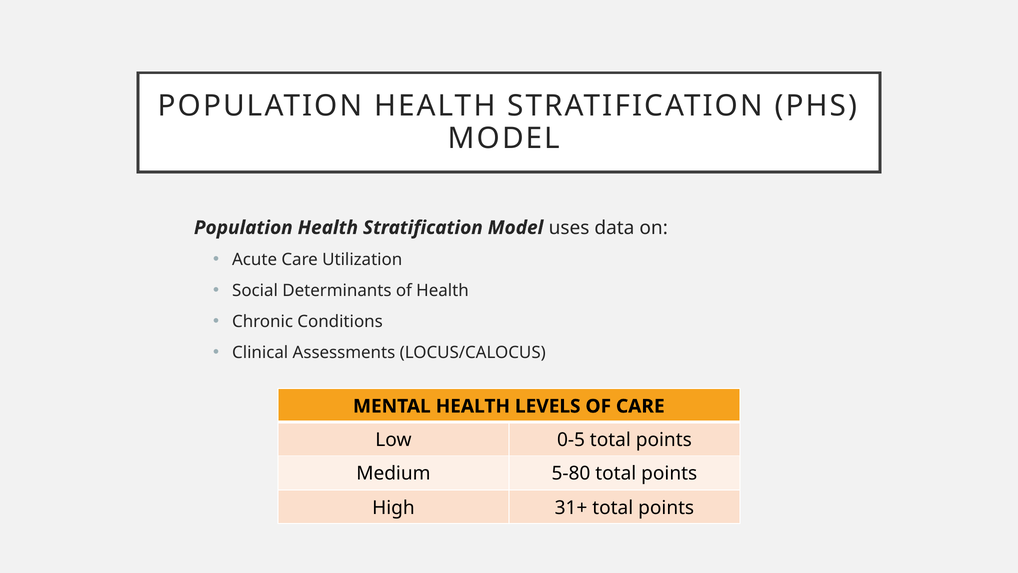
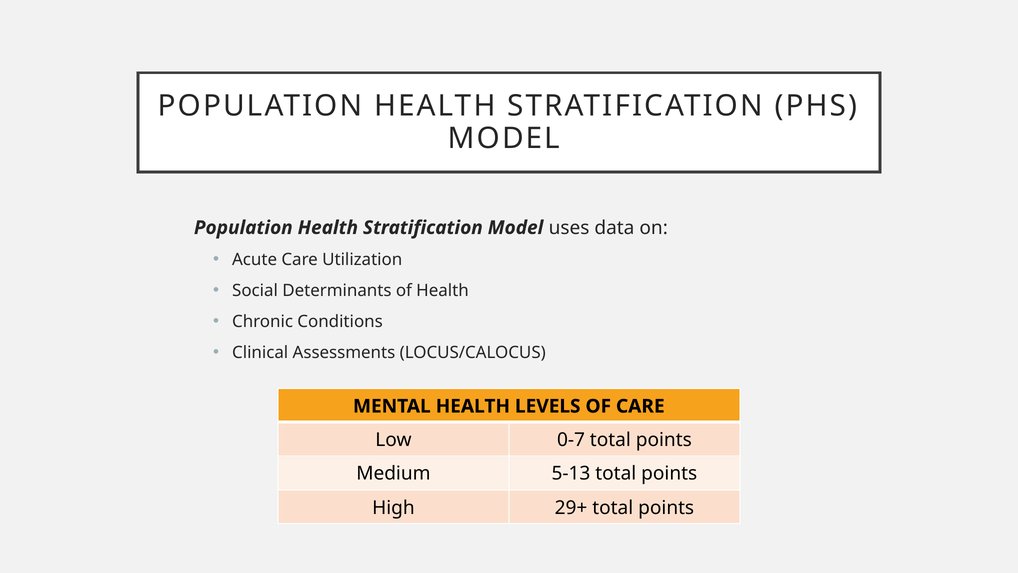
0-5: 0-5 -> 0-7 (571, 440)
5-80: 5-80 -> 5-13 (571, 473)
31+: 31+ -> 29+ (571, 507)
